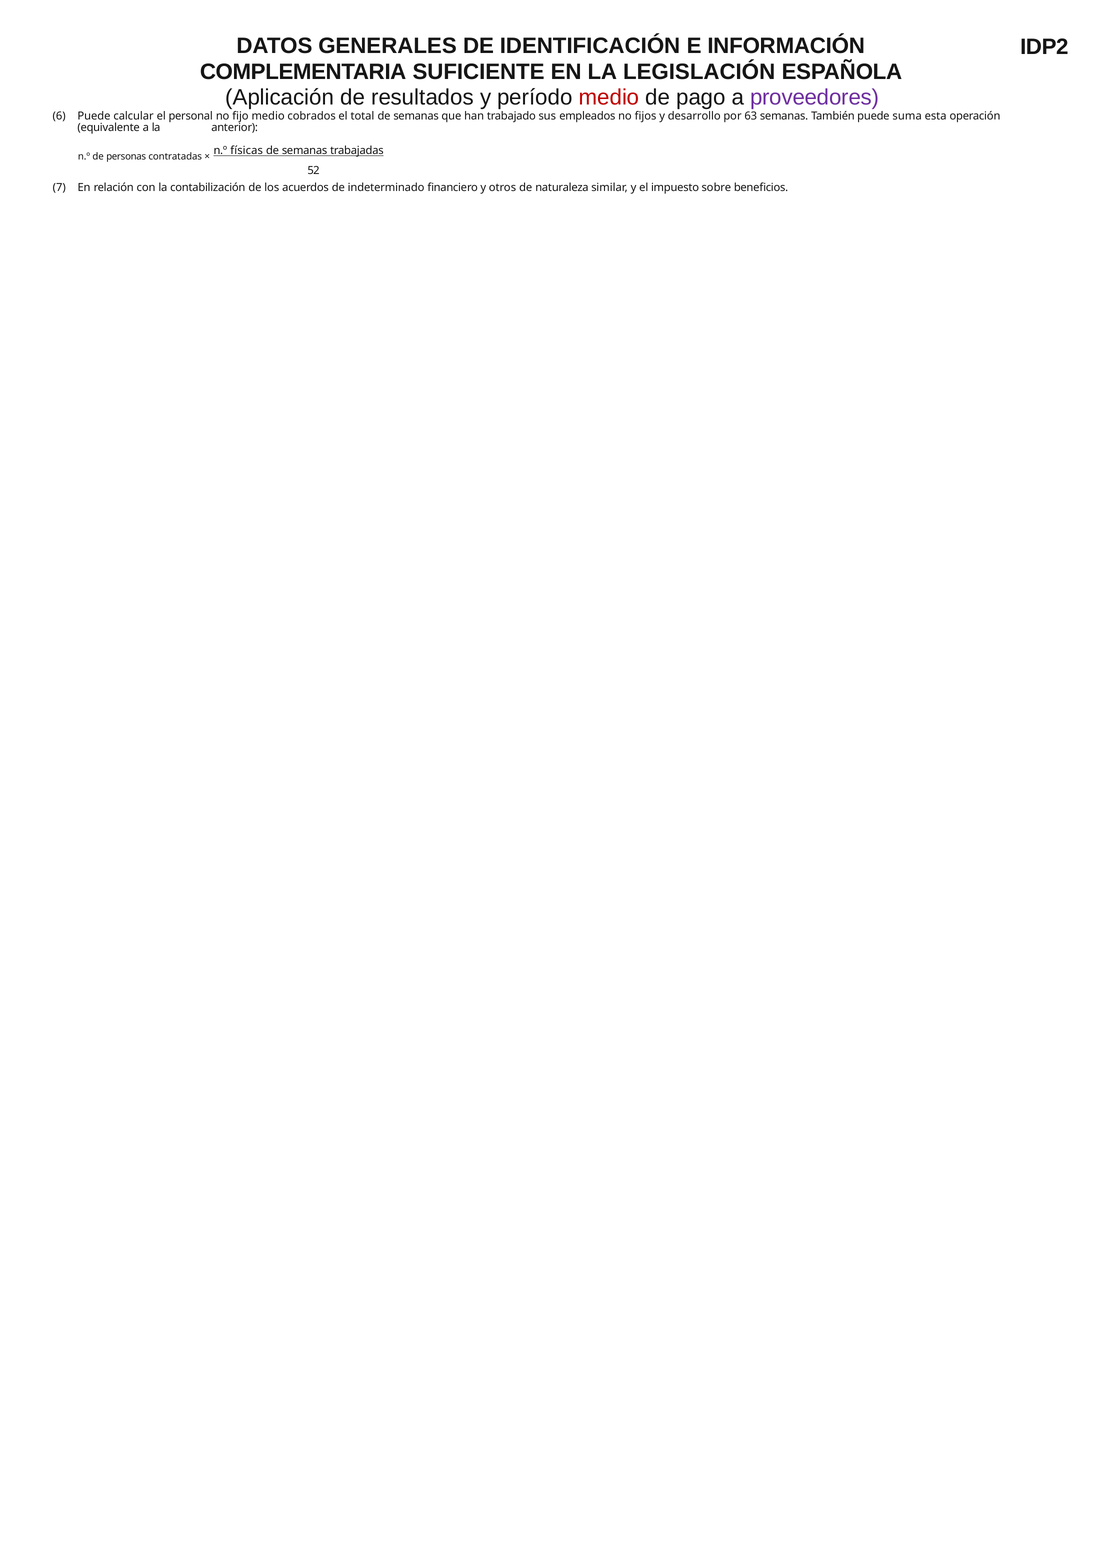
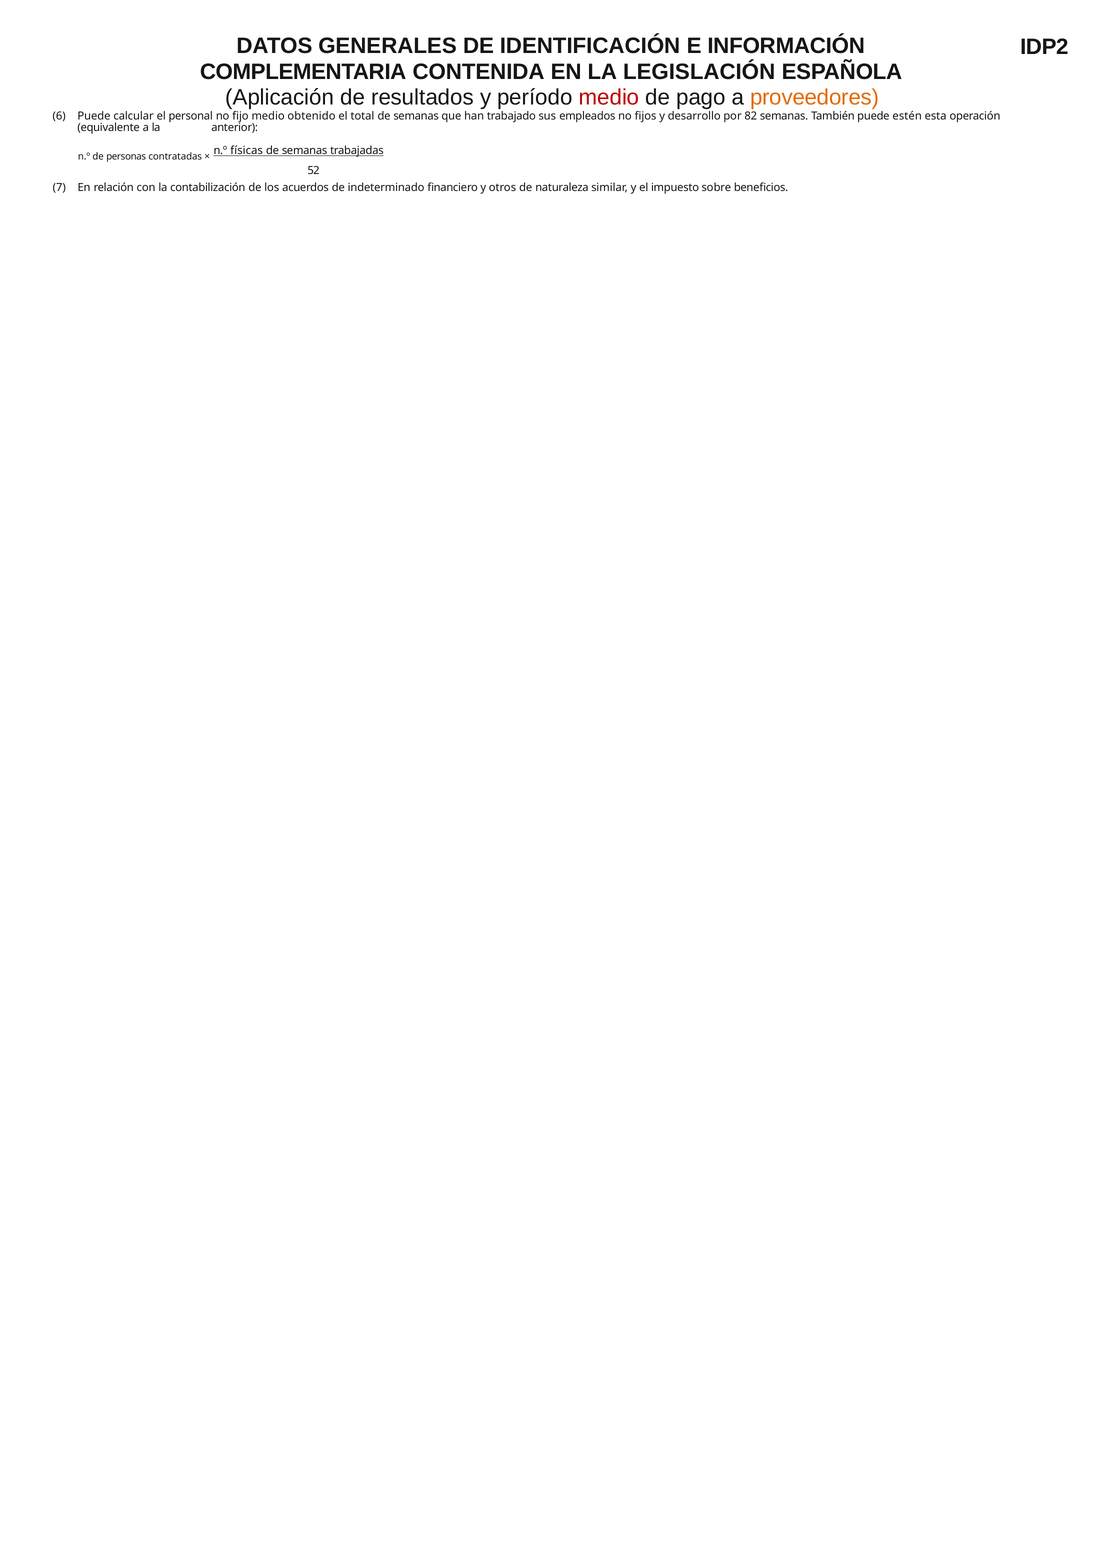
SUFICIENTE: SUFICIENTE -> CONTENIDA (479, 72)
proveedores colour: purple -> orange (815, 98)
cobrados: cobrados -> obtenido (312, 116)
63: 63 -> 82 (751, 116)
suma: suma -> estén (907, 116)
